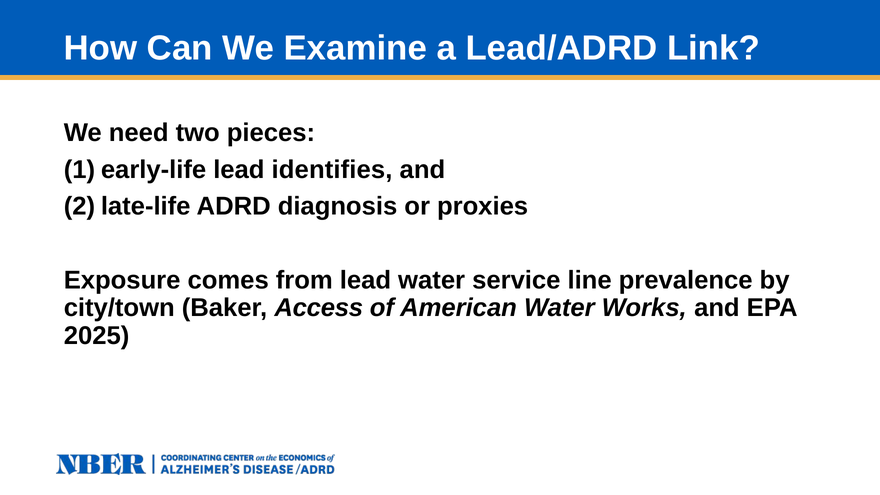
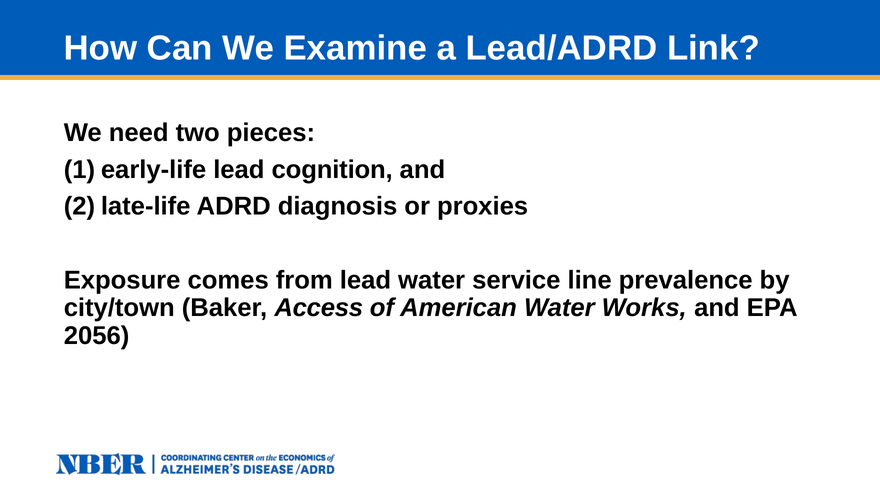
identifies: identifies -> cognition (332, 170)
2025: 2025 -> 2056 (97, 336)
